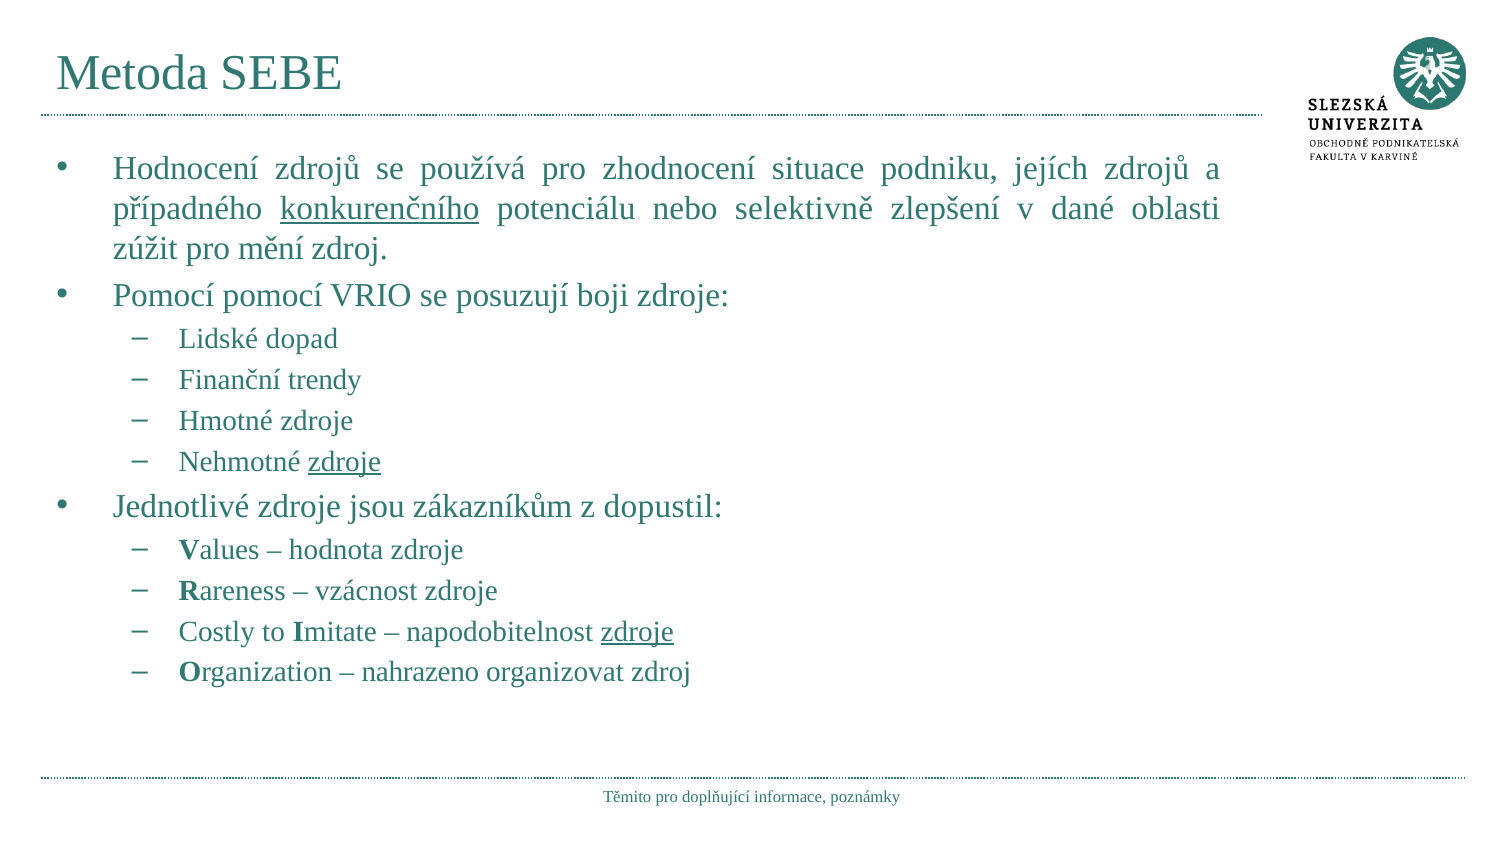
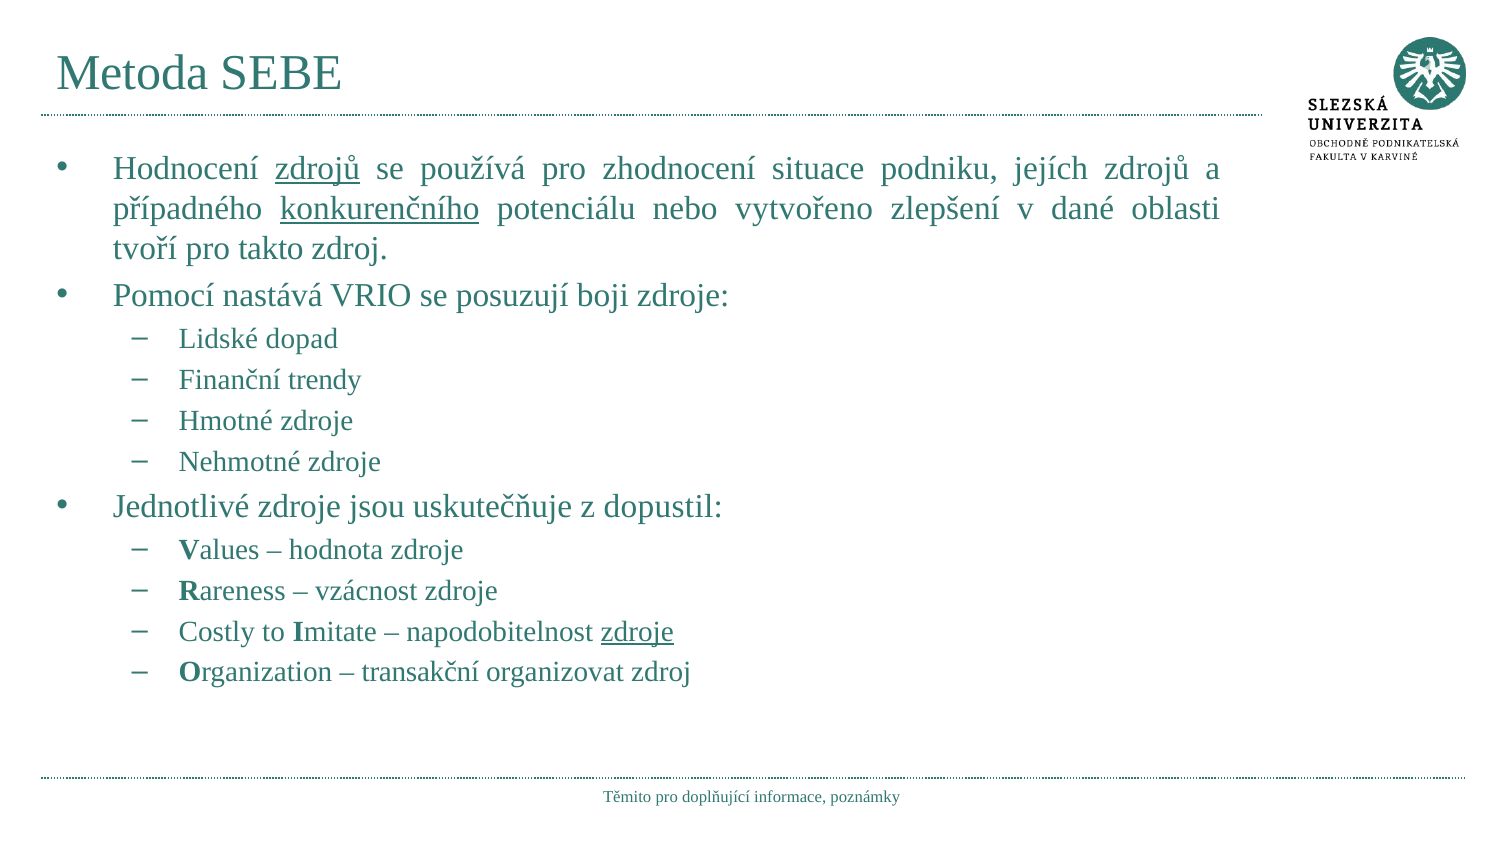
zdrojů underline: none -> present (318, 169)
selektivně: selektivně -> vytvořeno (804, 209)
zúžit: zúžit -> tvoří (145, 249)
mění: mění -> takto (271, 249)
Pomocí pomocí: pomocí -> nastává (273, 296)
zdroje underline: present -> none (344, 462)
zákazníkům: zákazníkům -> uskutečňuje (493, 506)
nahrazeno: nahrazeno -> transakční (420, 672)
